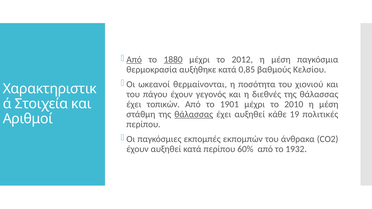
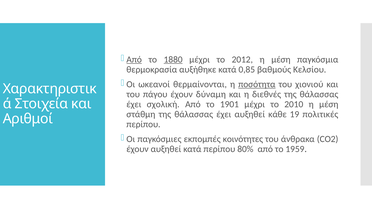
ποσότητα underline: none -> present (257, 84)
γεγονός: γεγονός -> δύναμη (211, 94)
τοπικών: τοπικών -> σχολική (163, 104)
θάλασσας underline: present -> none (194, 114)
εκπομπών: εκπομπών -> κοινότητες (243, 139)
60%: 60% -> 80% (245, 149)
1932: 1932 -> 1959 (295, 149)
